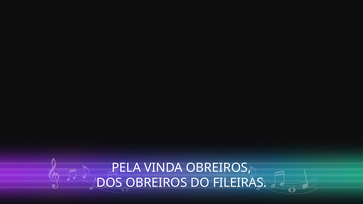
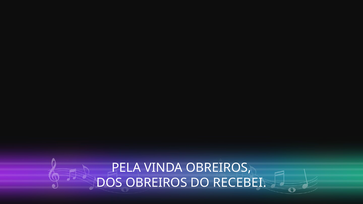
FILEIRAS: FILEIRAS -> RECEBEI (240, 183)
